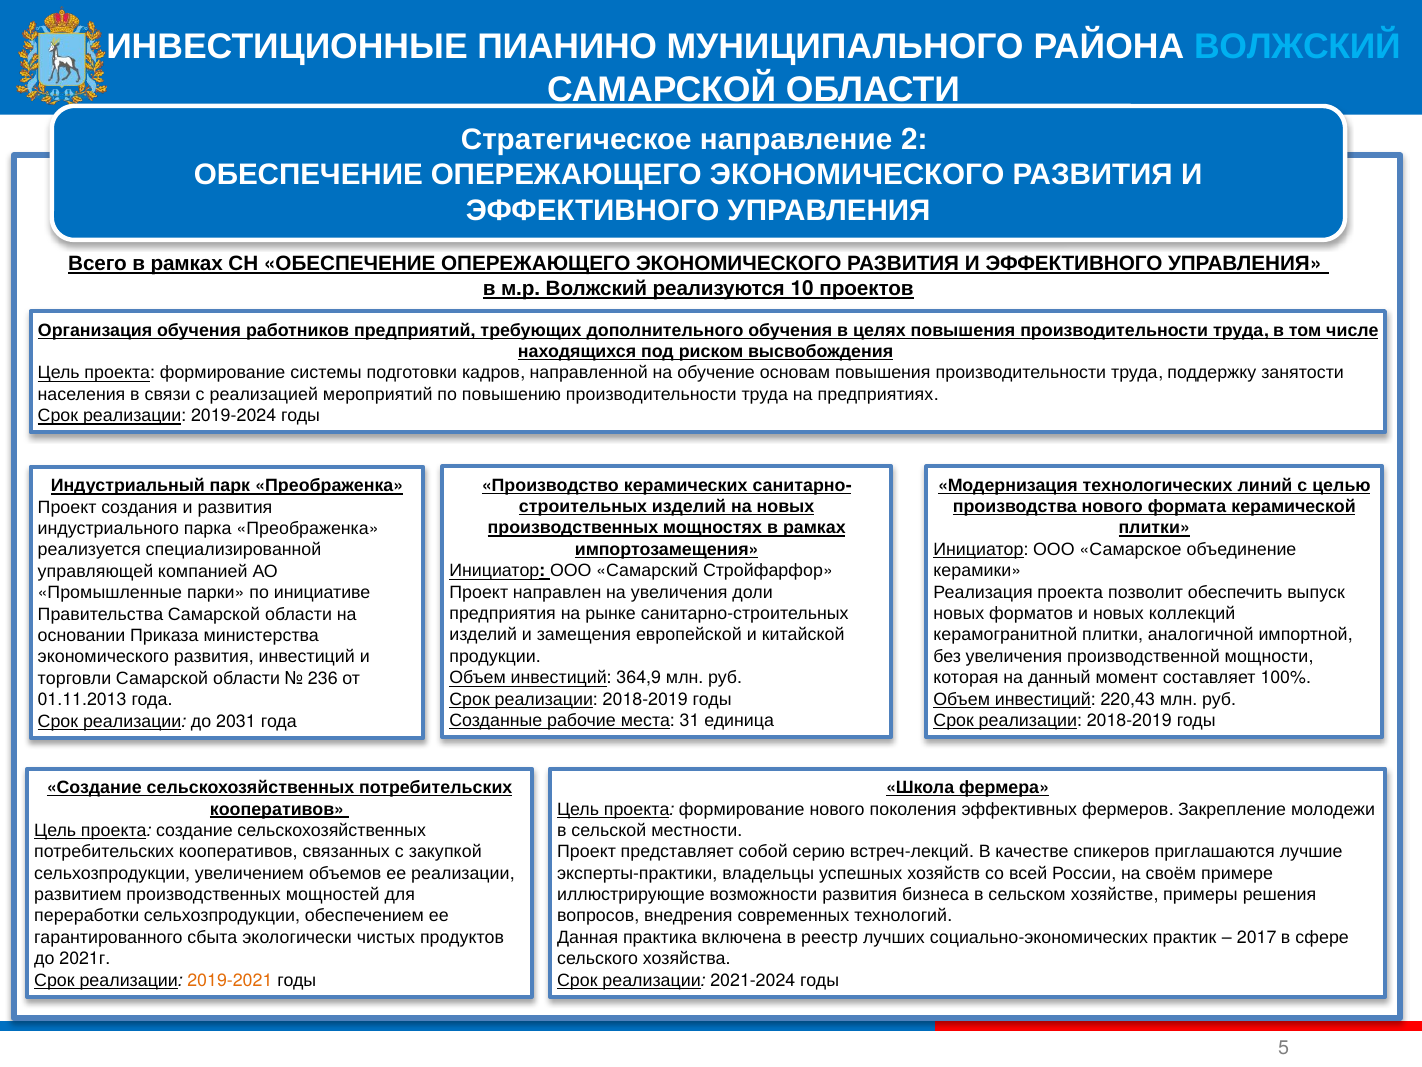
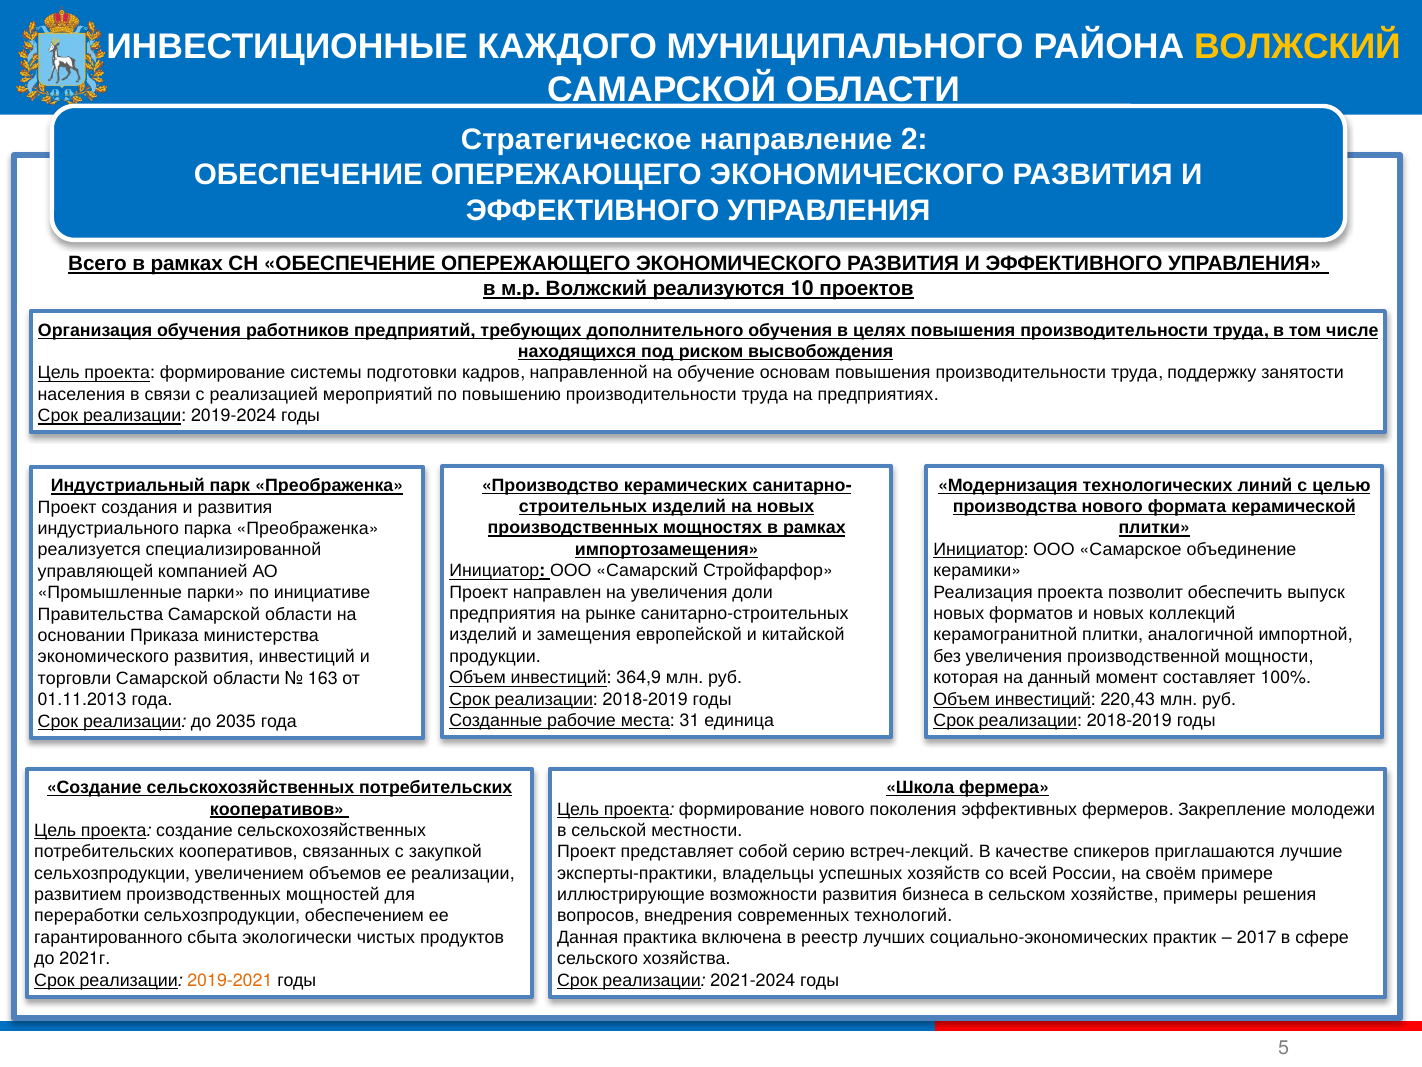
ПИАНИНО: ПИАНИНО -> КАЖДОГО (567, 47)
ВОЛЖСКИЙ colour: light blue -> yellow (1297, 47)
236: 236 -> 163 (323, 678)
2031: 2031 -> 2035 (236, 721)
